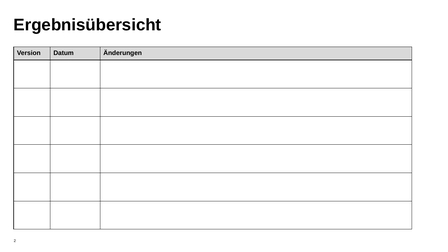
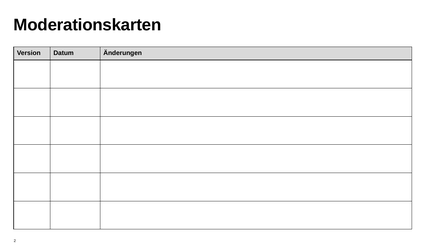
Ergebnisübersicht: Ergebnisübersicht -> Moderationskarten (88, 25)
